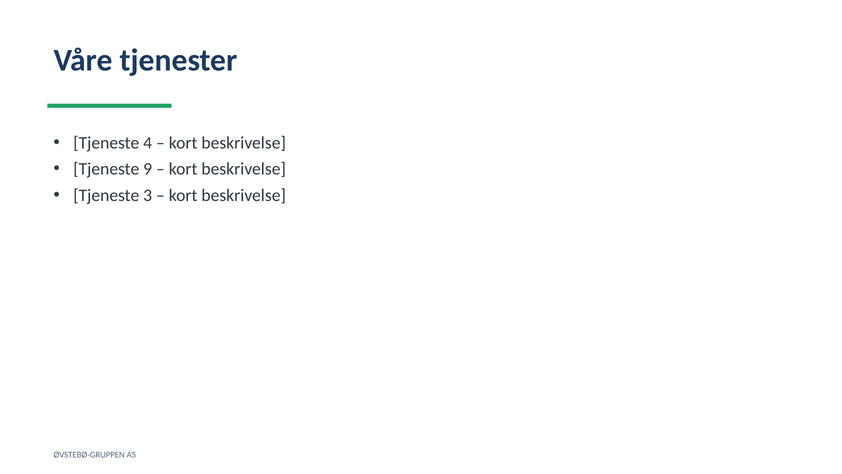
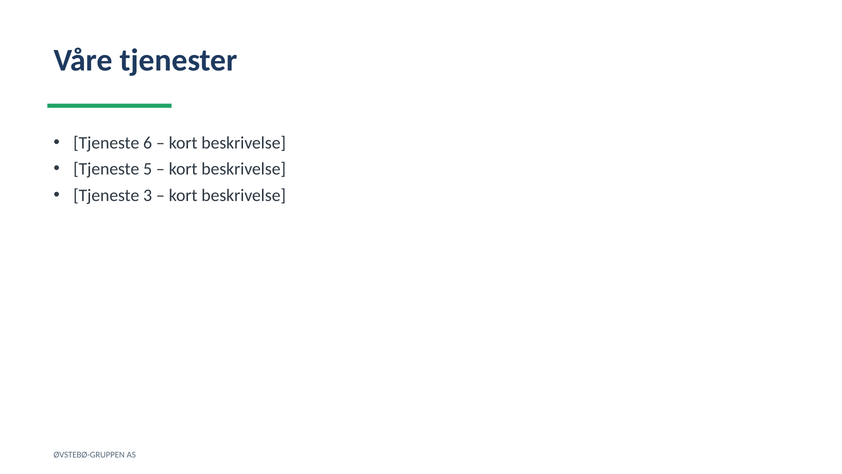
4: 4 -> 6 (148, 143)
9: 9 -> 5 (148, 169)
